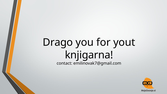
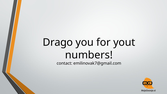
knjigarna: knjigarna -> numbers (89, 55)
